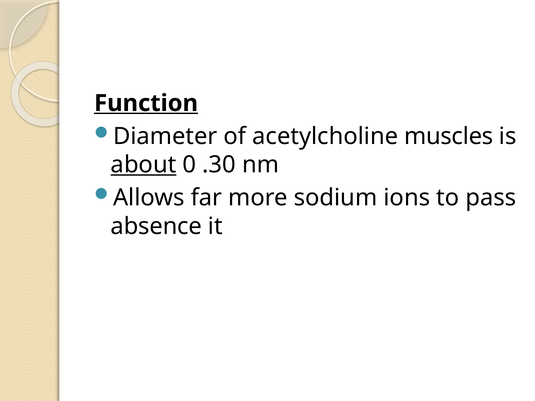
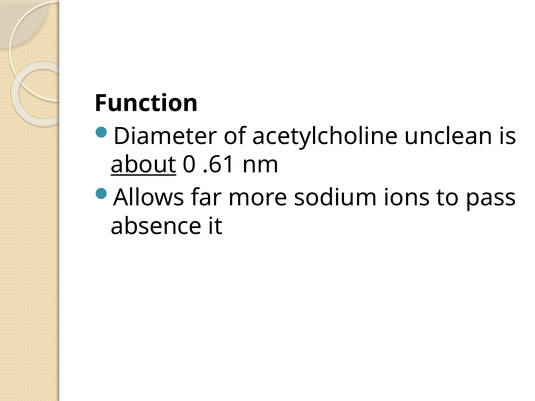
Function underline: present -> none (146, 103)
muscles: muscles -> unclean (449, 136)
.30: .30 -> .61 (219, 165)
